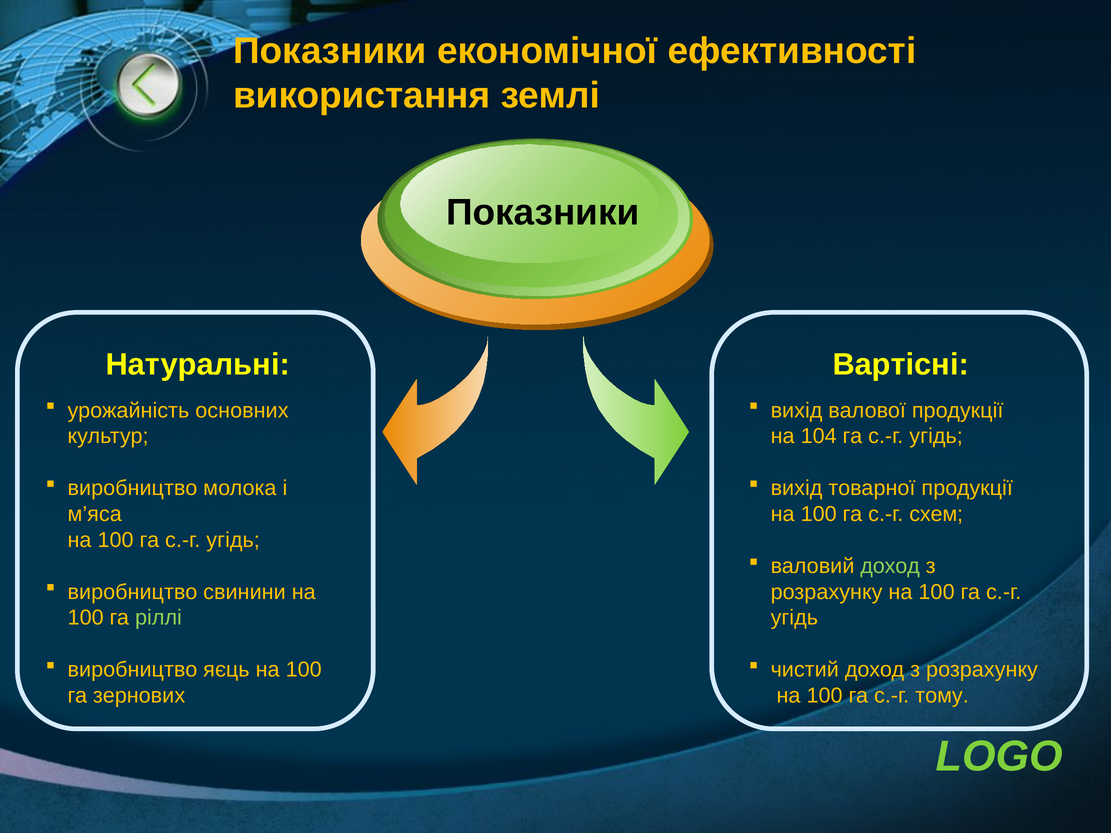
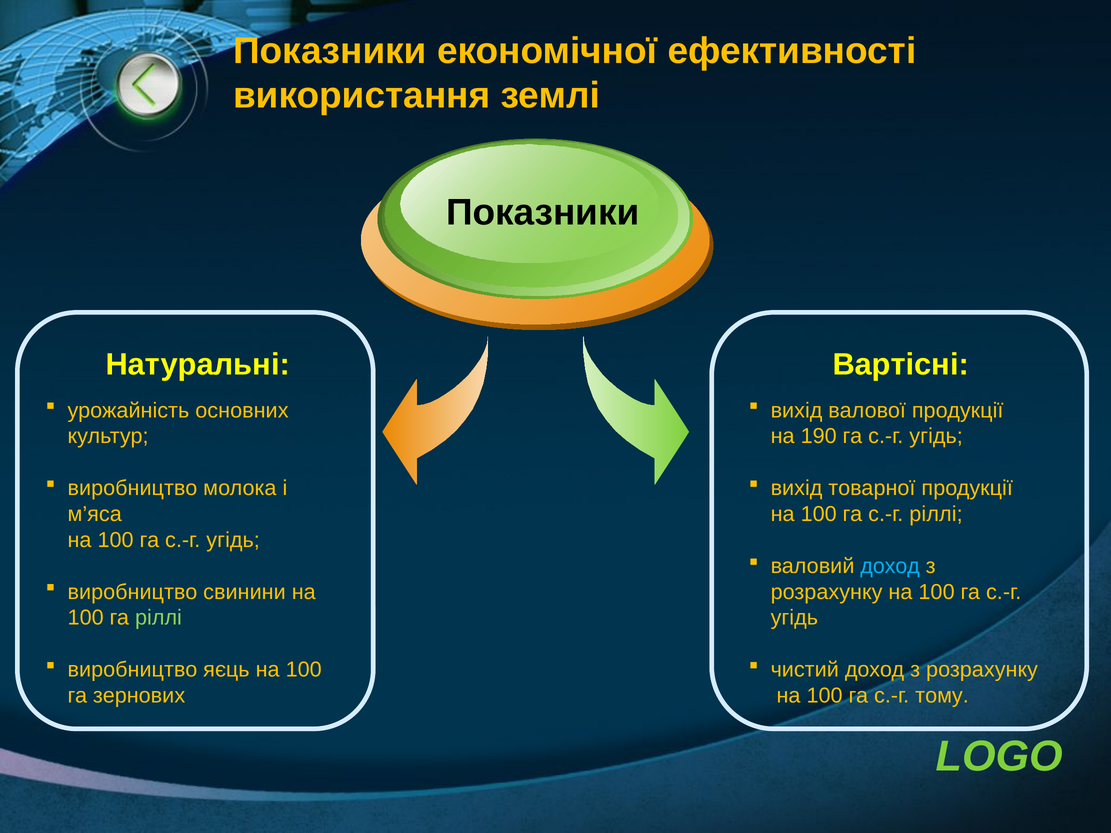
104: 104 -> 190 (819, 436)
с.-г схем: схем -> ріллі (936, 514)
доход colour: light green -> light blue (890, 566)
